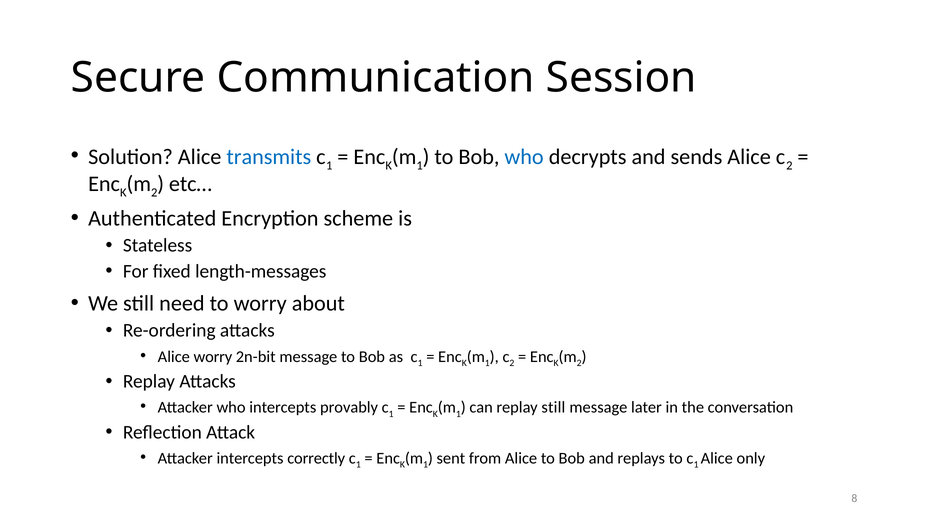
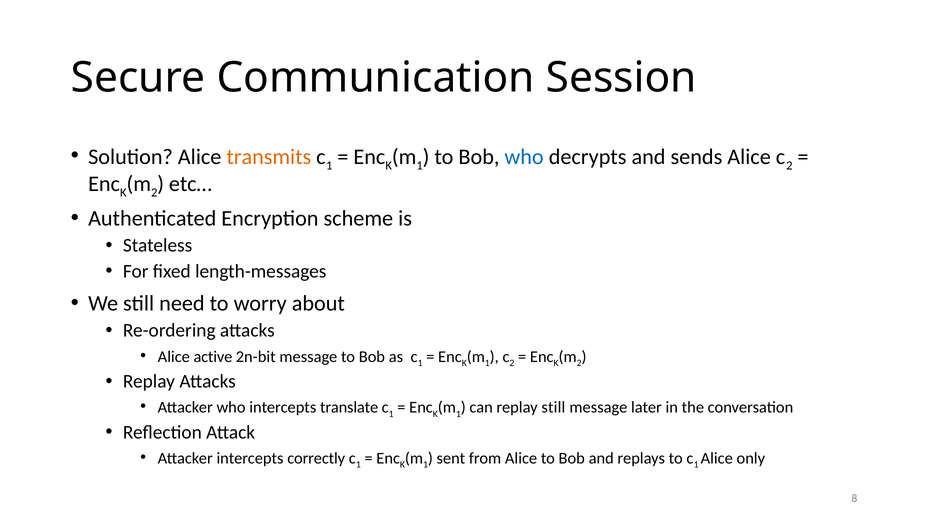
transmits colour: blue -> orange (269, 157)
Alice worry: worry -> active (213, 357)
provably: provably -> translate (349, 408)
